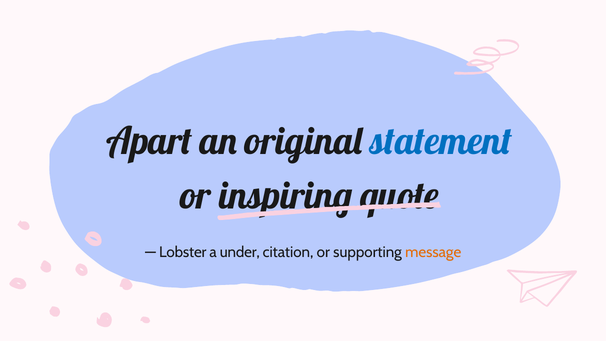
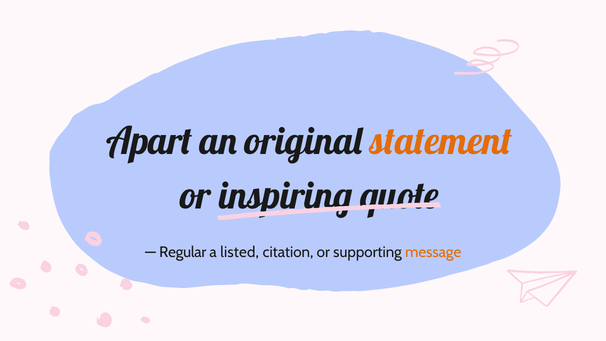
statement colour: blue -> orange (441, 142)
Lobster: Lobster -> Regular (183, 252)
under: under -> listed (240, 252)
